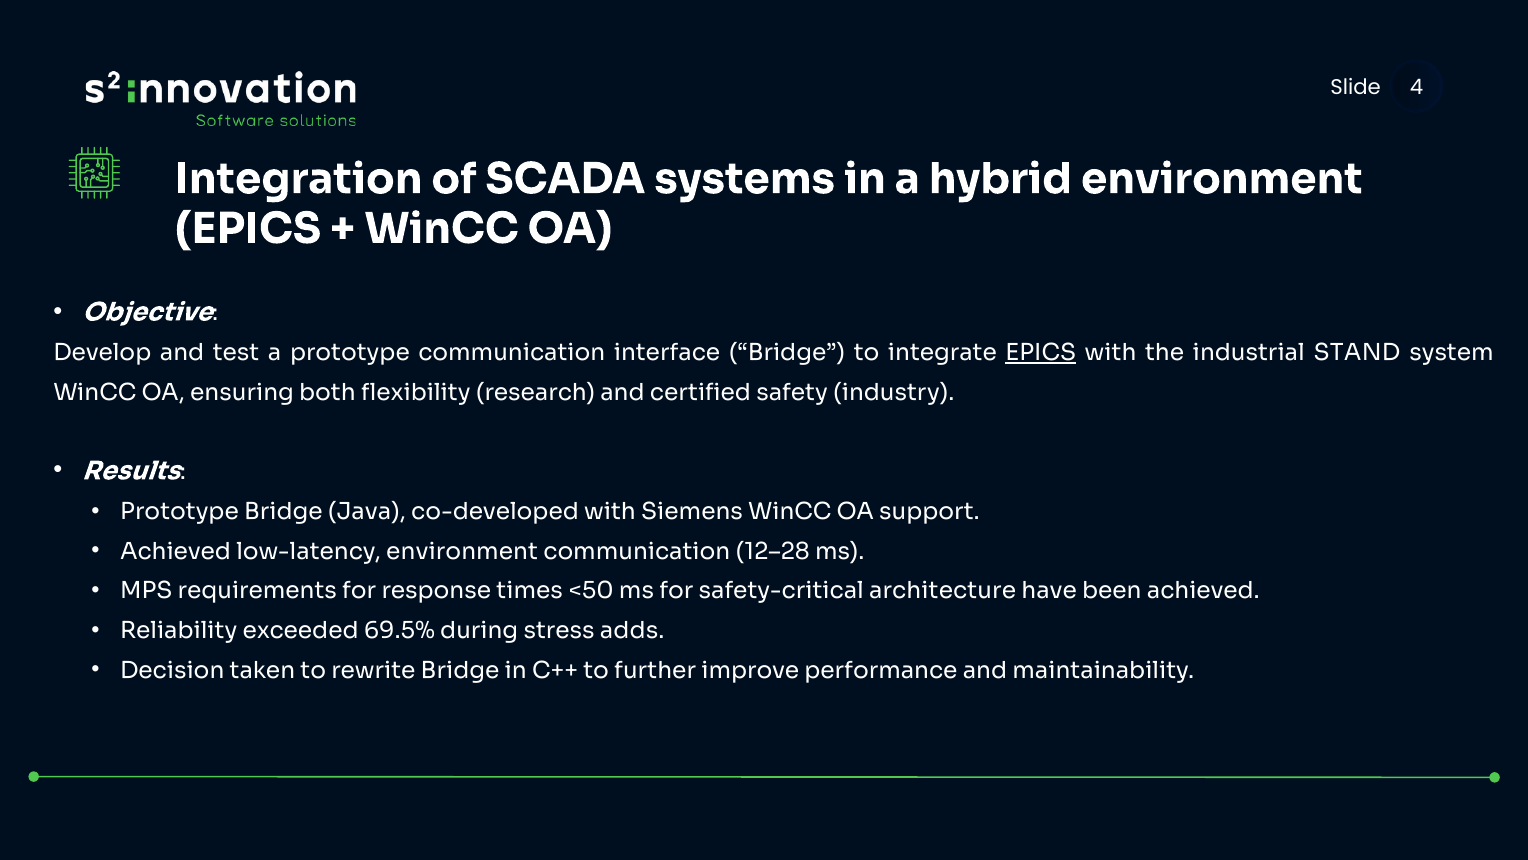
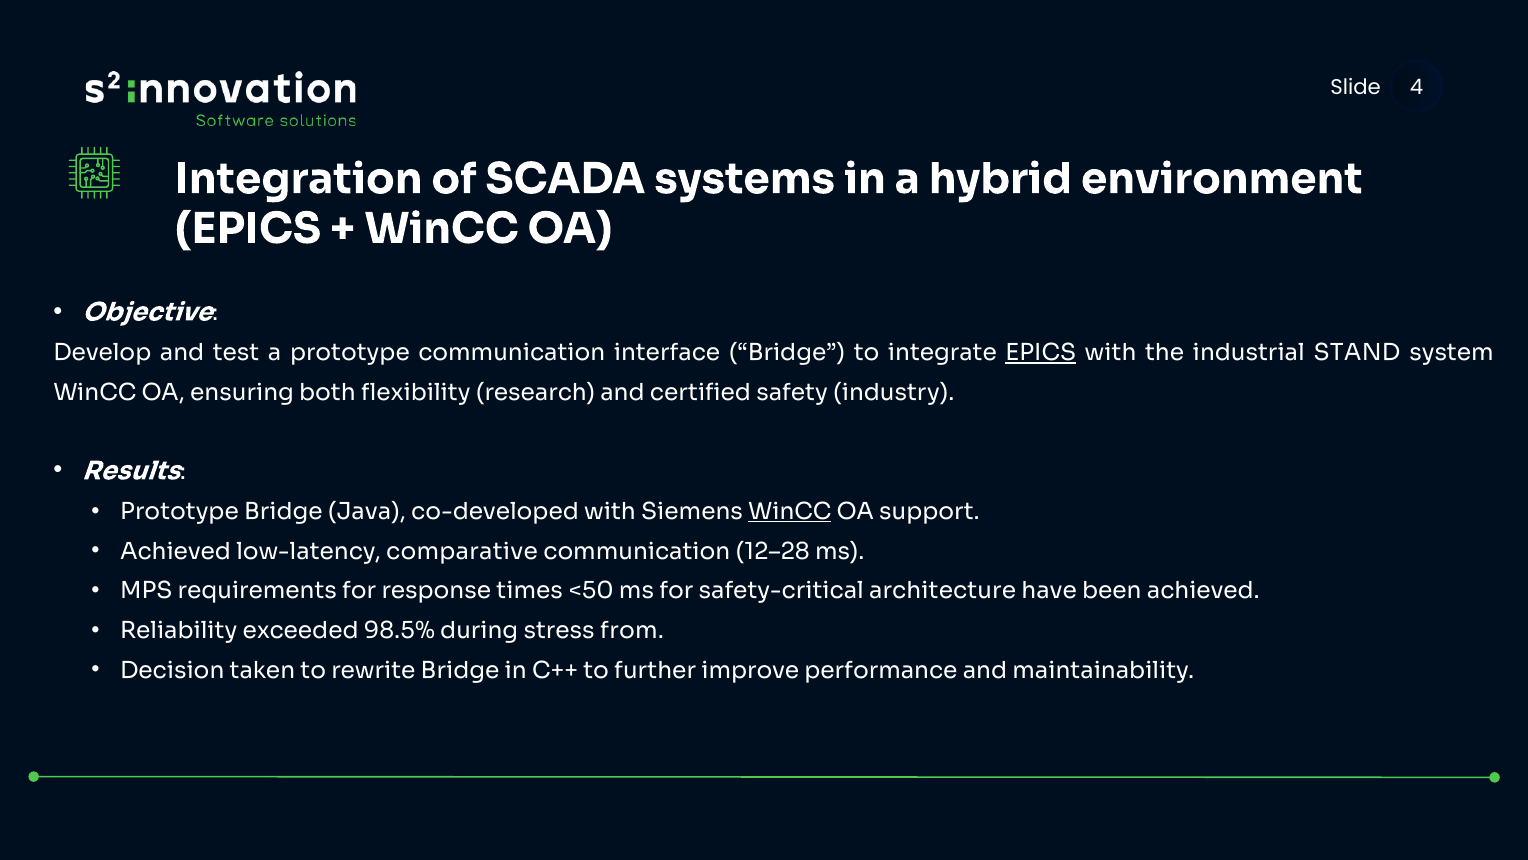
WinCC underline: none -> present (790, 511)
low-latency environment: environment -> comparative (462, 551)
69.5%: 69.5% -> 98.5% (399, 630)
adds: adds -> from (632, 630)
